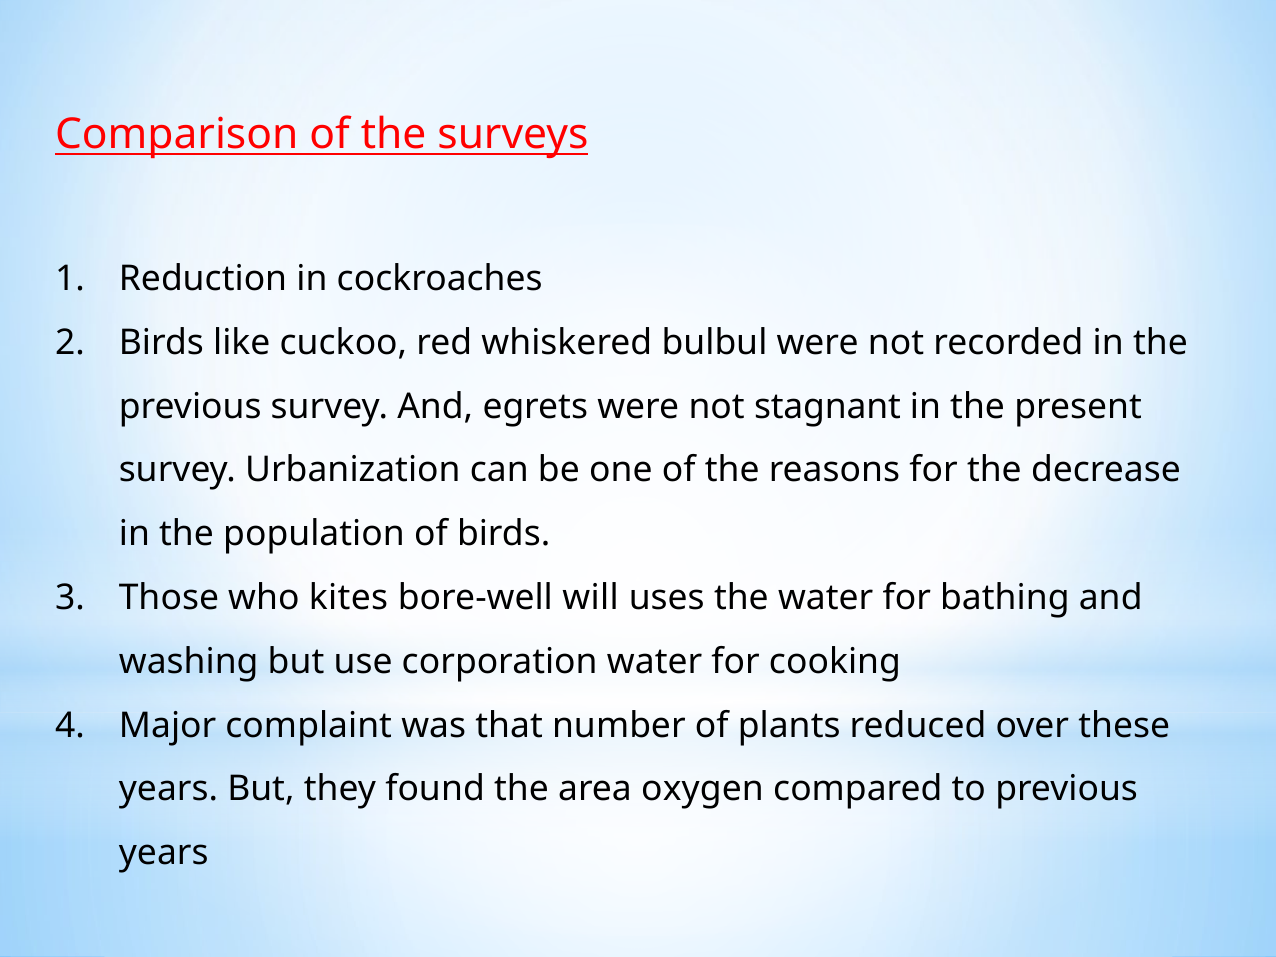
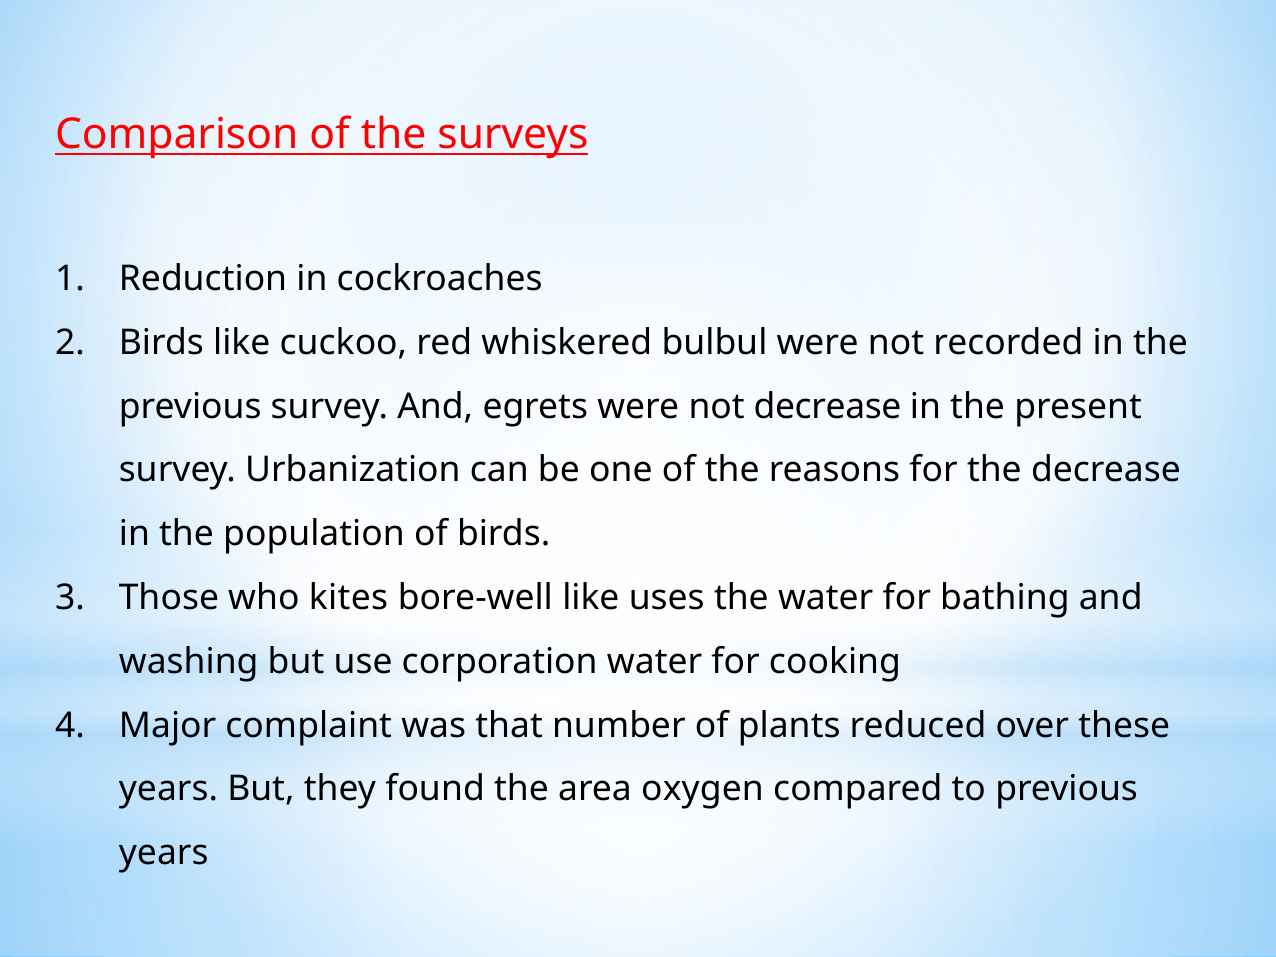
not stagnant: stagnant -> decrease (828, 406)
bore-well will: will -> like (591, 598)
